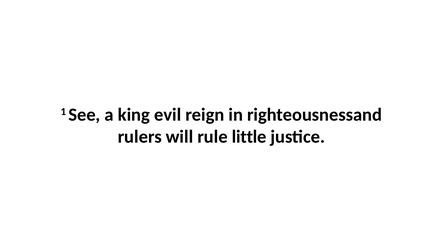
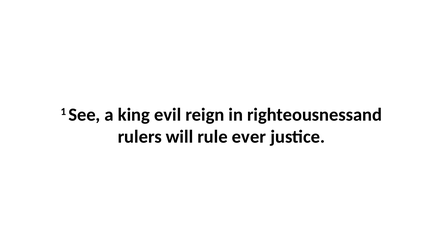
little: little -> ever (249, 137)
